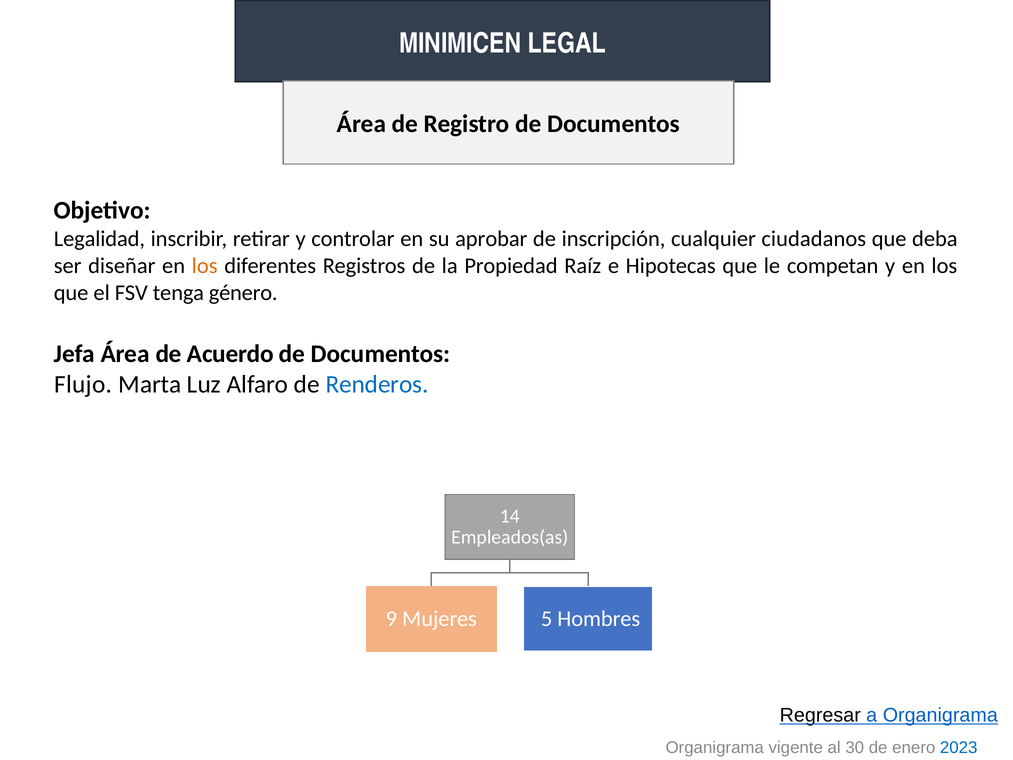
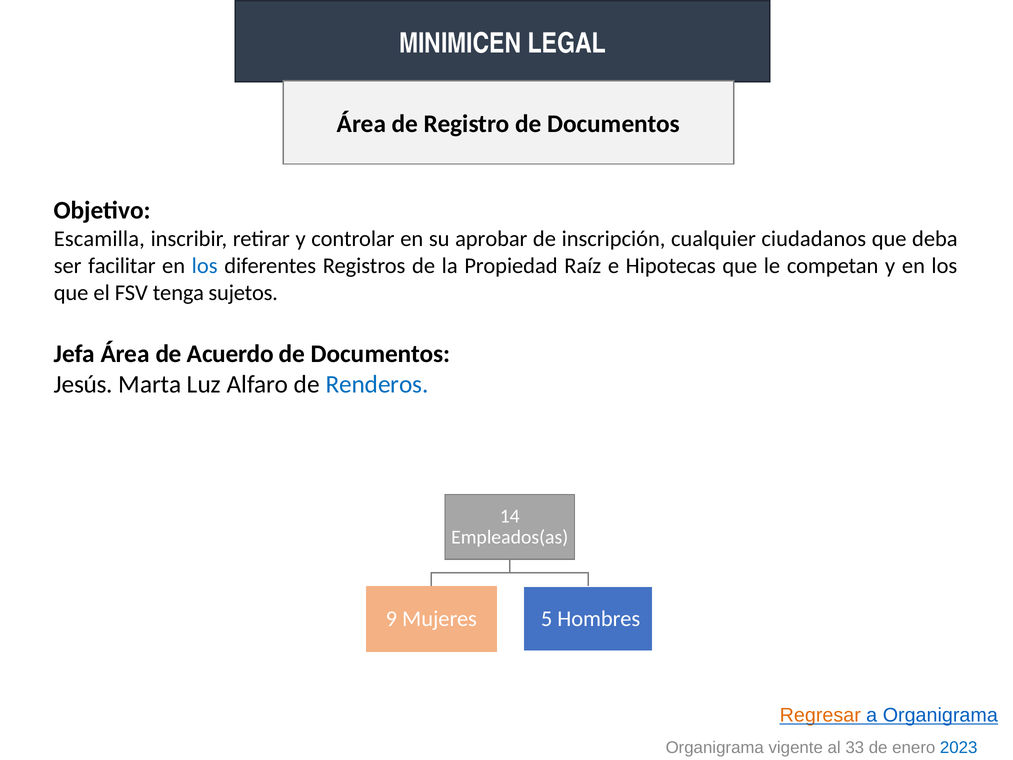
Legalidad: Legalidad -> Escamilla (99, 239)
diseñar: diseñar -> facilitar (122, 266)
los colour: orange -> blue (205, 266)
género: género -> sujetos (243, 293)
Flujo: Flujo -> Jesús (83, 384)
Regresar colour: black -> orange (820, 715)
30: 30 -> 33 (855, 748)
